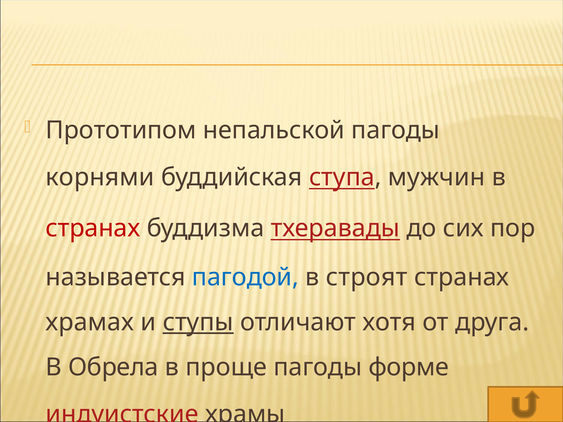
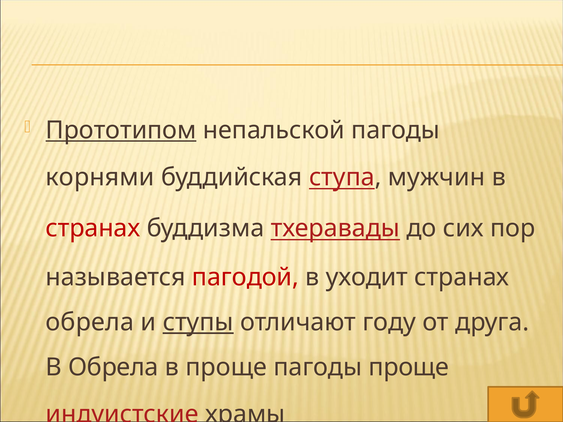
Прототипом underline: none -> present (121, 130)
пагодой colour: blue -> red (245, 277)
строят: строят -> уходит (367, 277)
храмах: храмах -> обрела (90, 323)
хотя: хотя -> году (389, 323)
пагоды форме: форме -> проще (409, 368)
